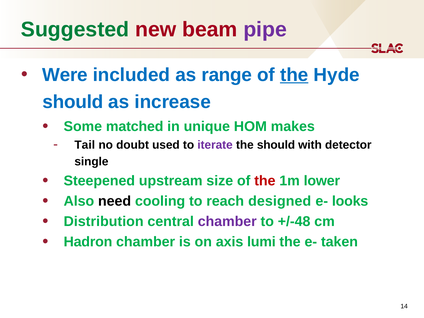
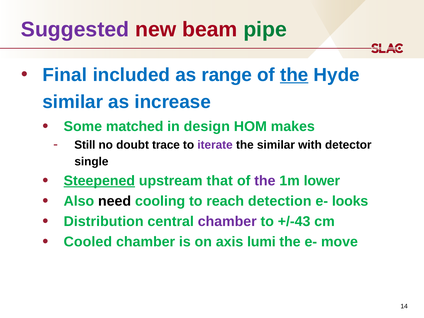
Suggested colour: green -> purple (75, 30)
pipe colour: purple -> green (265, 30)
Were: Were -> Final (65, 75)
should: should -> similar (73, 102)
unique: unique -> design (207, 127)
Tail: Tail -> Still (85, 145)
used: used -> trace (166, 145)
the should: should -> similar (276, 145)
Steepened underline: none -> present (99, 181)
size: size -> that (220, 181)
the colour: red -> purple (265, 181)
designed: designed -> detection (280, 201)
+/-48: +/-48 -> +/-43 (294, 222)
Hadron: Hadron -> Cooled (88, 242)
taken: taken -> move (339, 242)
